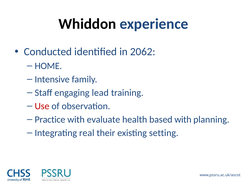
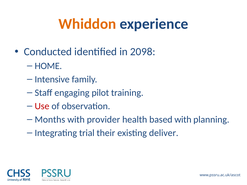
Whiddon colour: black -> orange (87, 24)
2062: 2062 -> 2098 (143, 52)
lead: lead -> pilot (100, 93)
Practice: Practice -> Months (50, 120)
evaluate: evaluate -> provider (103, 120)
real: real -> trial (87, 133)
setting: setting -> deliver (164, 133)
